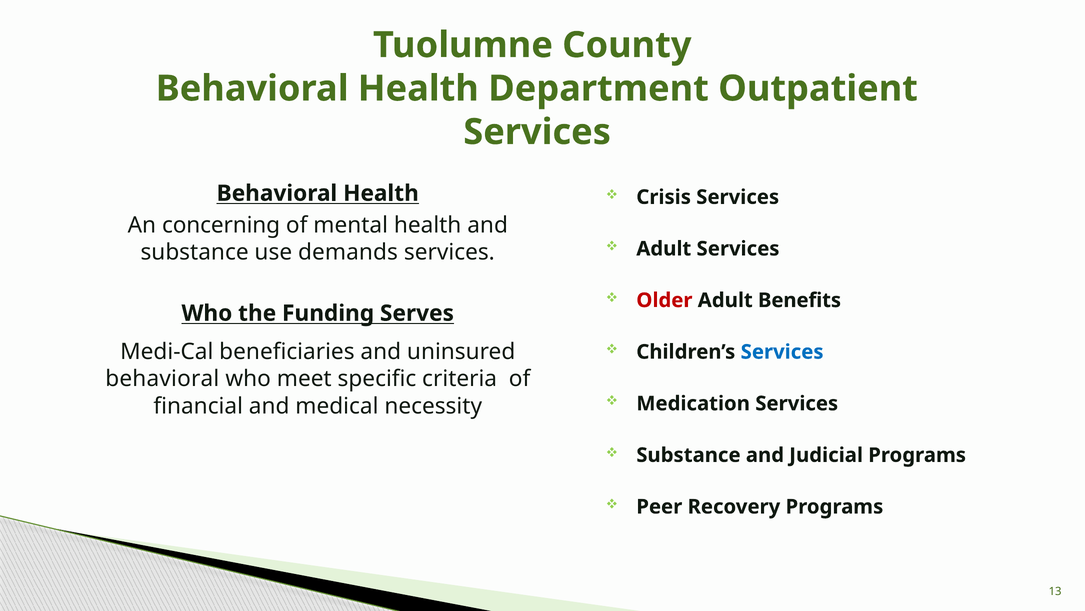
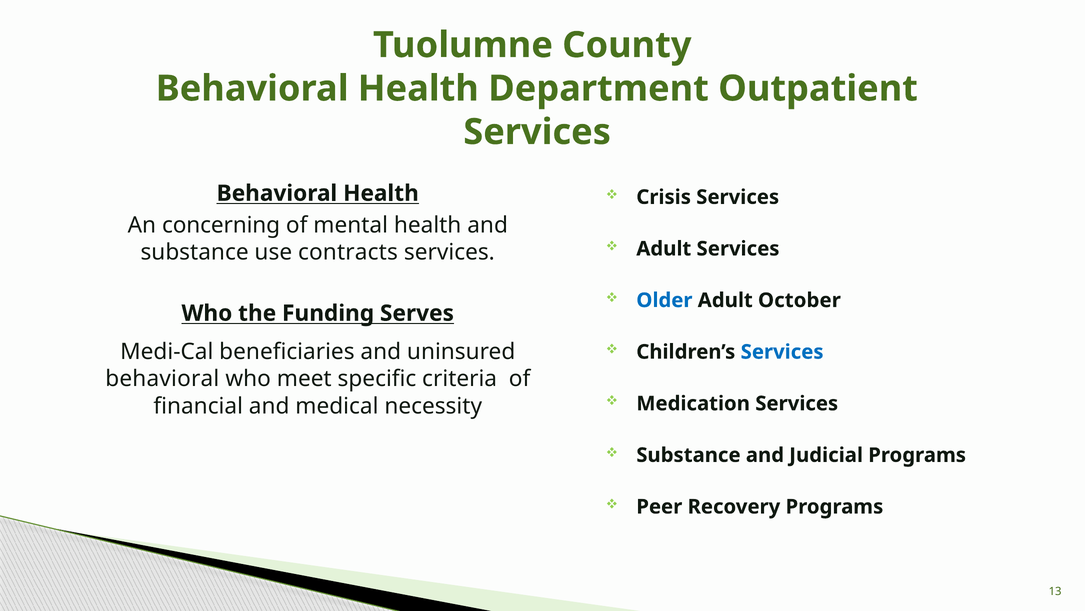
demands: demands -> contracts (348, 252)
Older colour: red -> blue (664, 300)
Benefits: Benefits -> October (799, 300)
